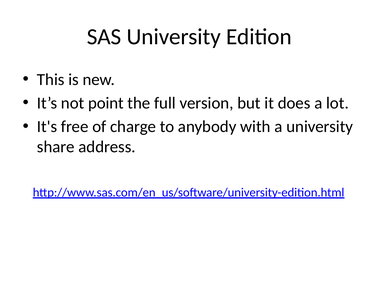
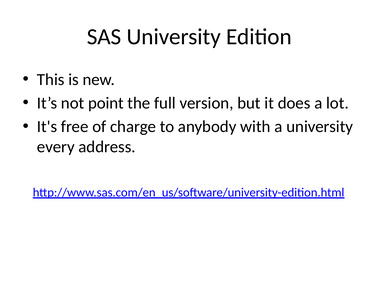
share: share -> every (56, 147)
